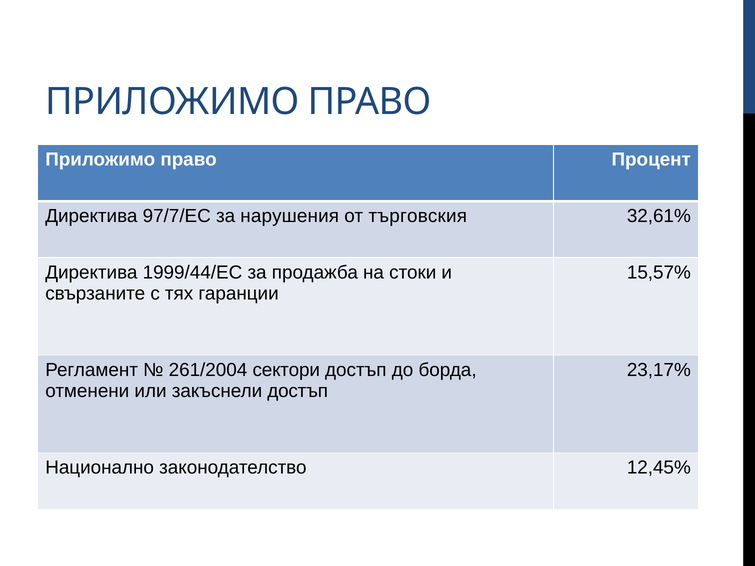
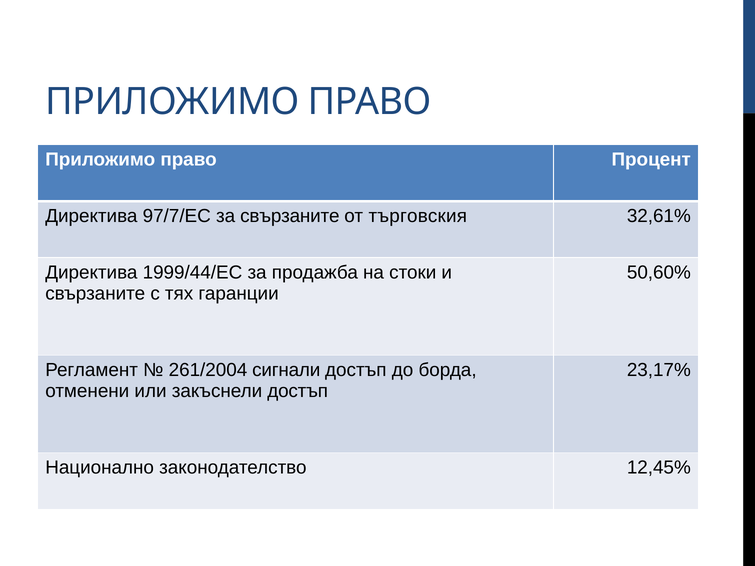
за нарушения: нарушения -> свързаните (290, 216)
15,57%: 15,57% -> 50,60% (659, 272)
сектори: сектори -> сигнали (286, 370)
